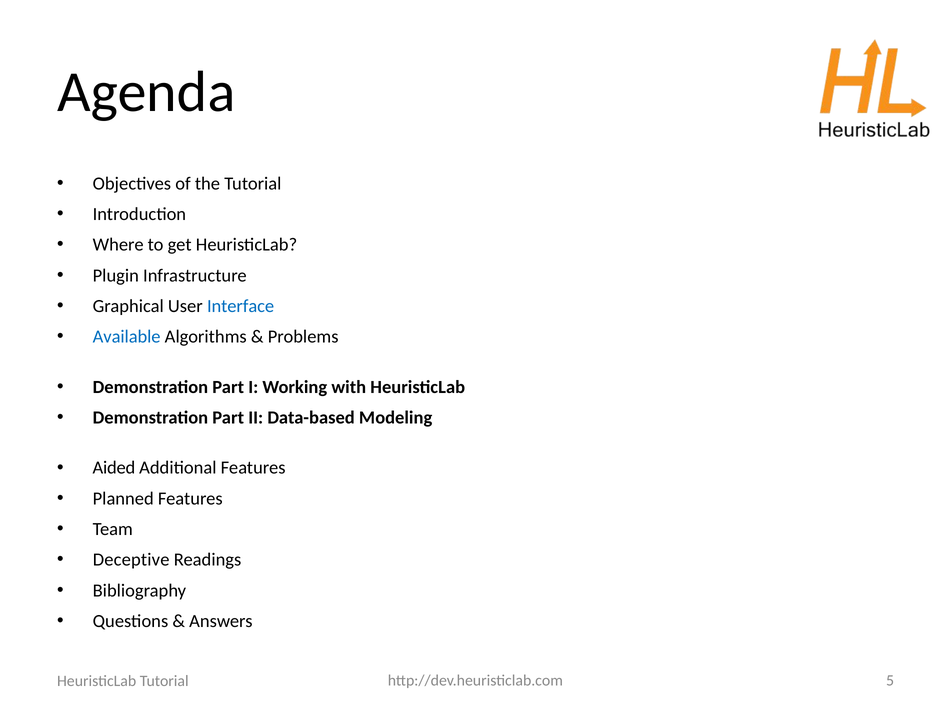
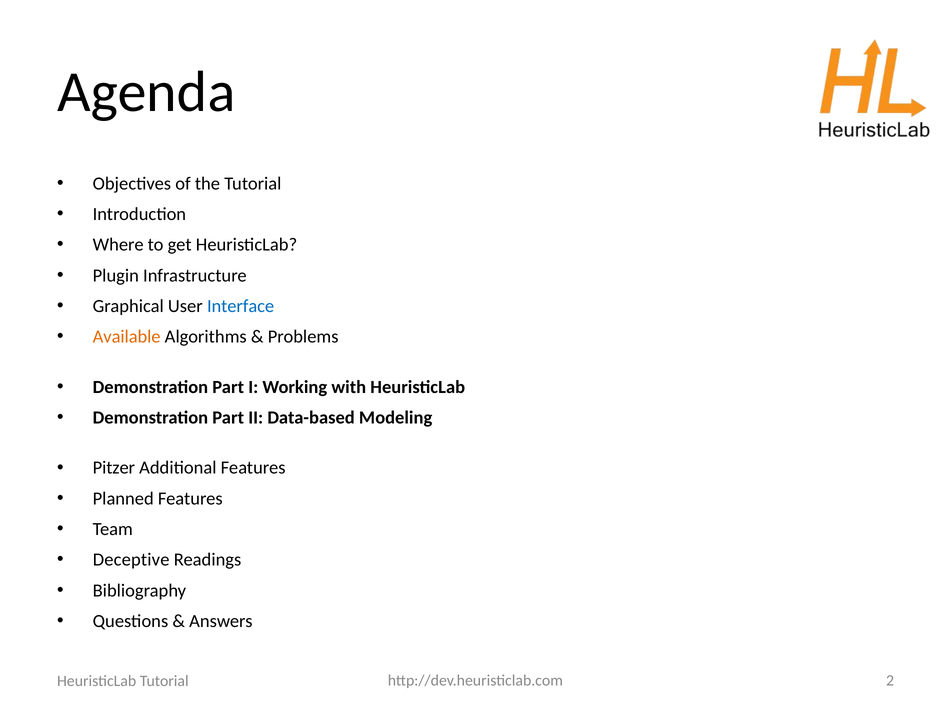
Available colour: blue -> orange (127, 337)
Aided: Aided -> Pitzer (114, 468)
5: 5 -> 2 (890, 681)
